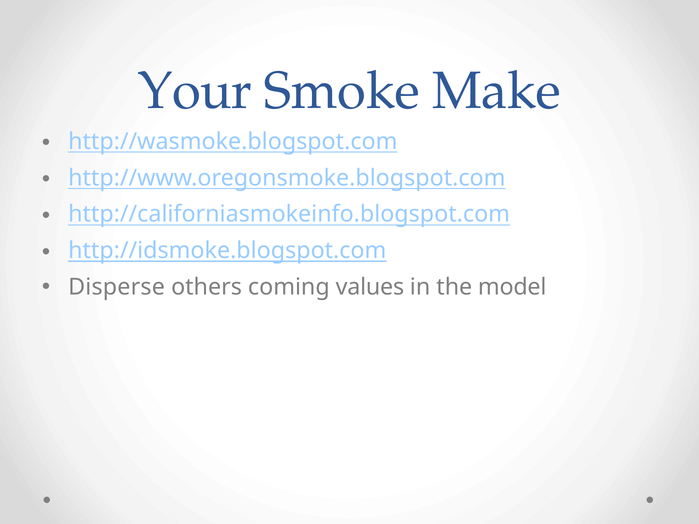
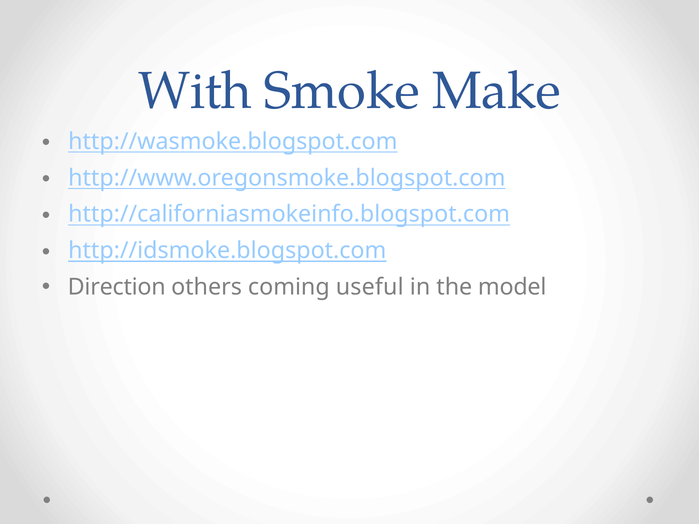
Your: Your -> With (195, 91)
Disperse: Disperse -> Direction (117, 287)
values: values -> useful (370, 287)
